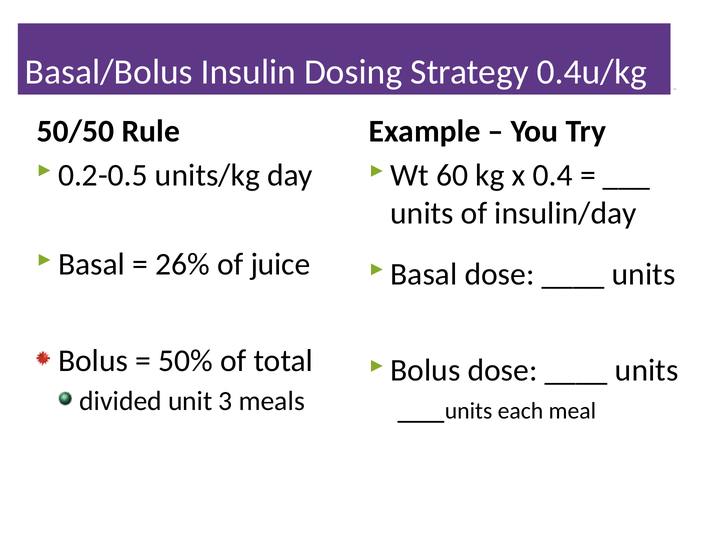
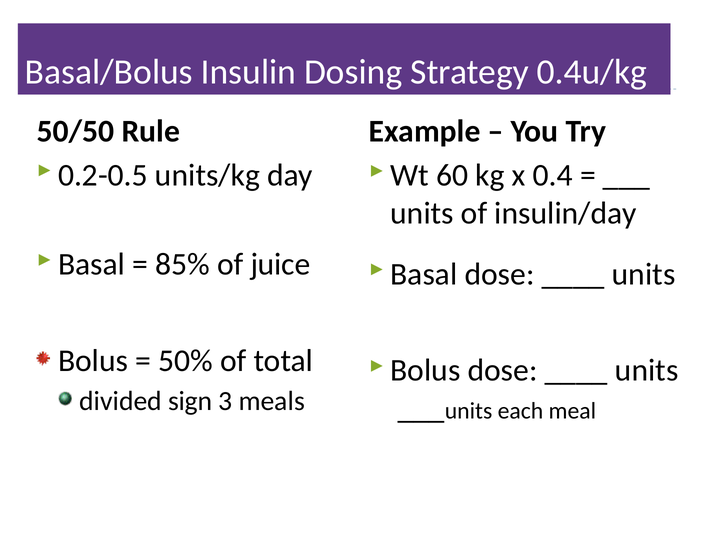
26%: 26% -> 85% (183, 264)
unit: unit -> sign (190, 401)
